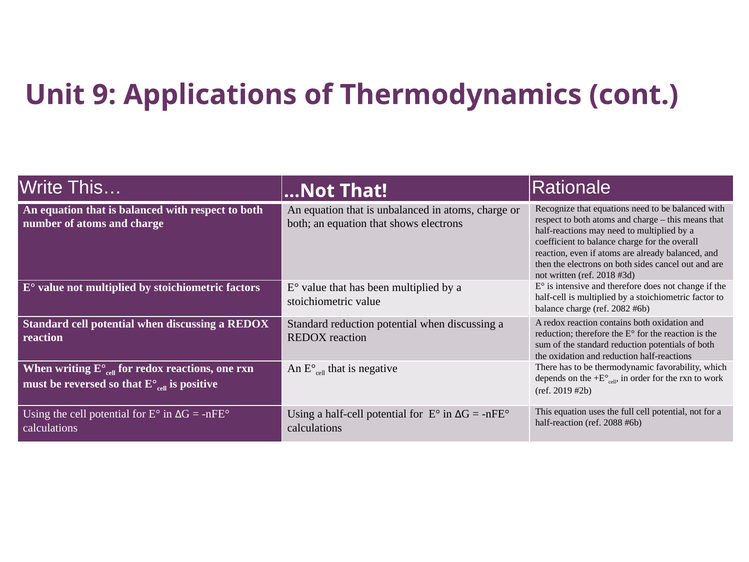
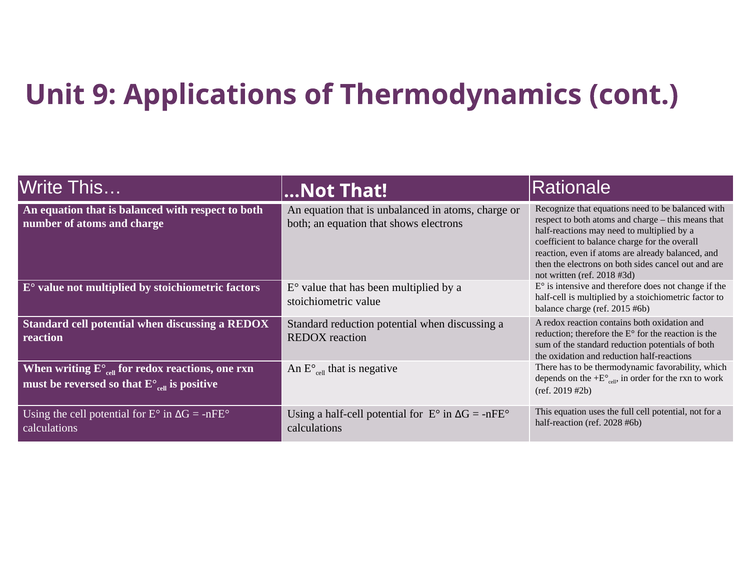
2082: 2082 -> 2015 (621, 308)
2088: 2088 -> 2028 (613, 422)
